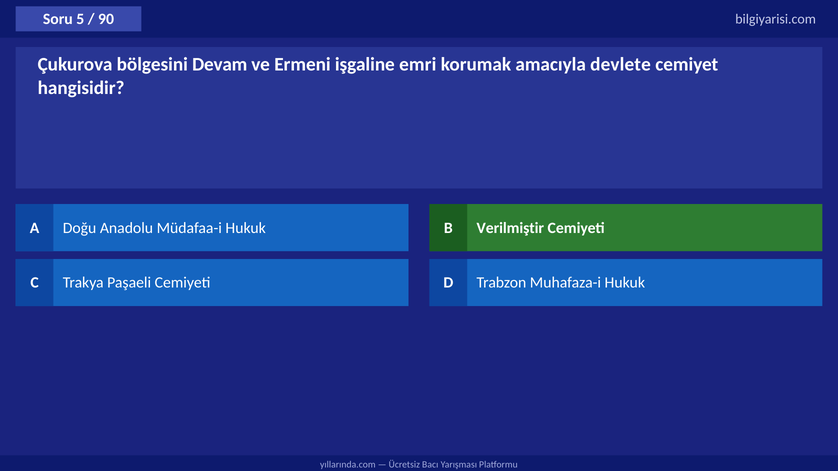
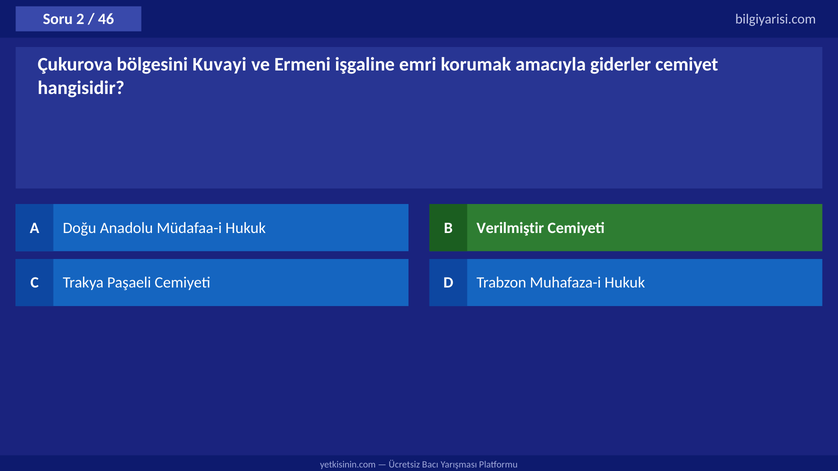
5: 5 -> 2 (80, 19)
90: 90 -> 46 (106, 19)
Devam: Devam -> Kuvayi (220, 65)
devlete: devlete -> giderler (621, 65)
yıllarında.com: yıllarında.com -> yetkisinin.com (348, 465)
